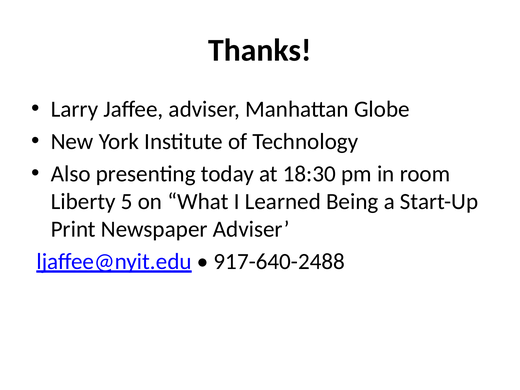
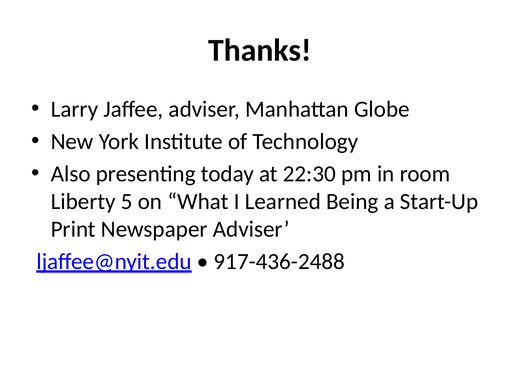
18:30: 18:30 -> 22:30 (309, 174)
917-640-2488: 917-640-2488 -> 917-436-2488 (279, 262)
